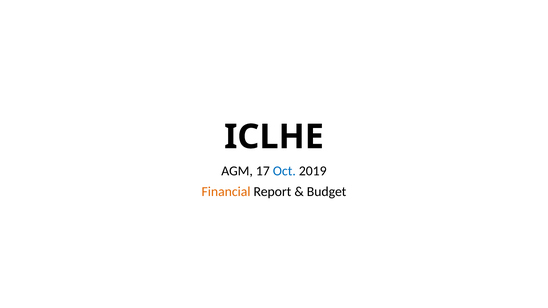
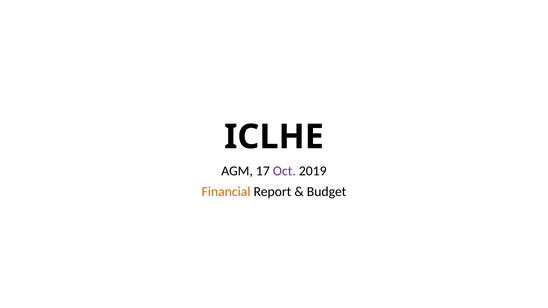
Oct colour: blue -> purple (284, 171)
